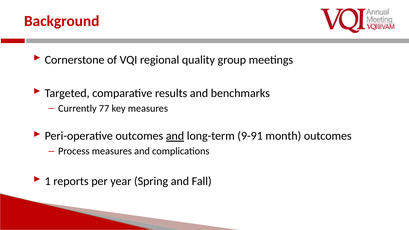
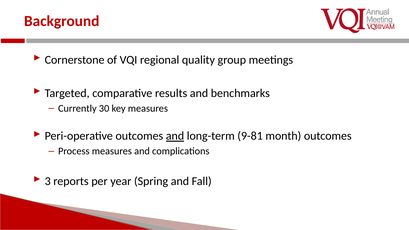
77: 77 -> 30 (104, 108)
9-91: 9-91 -> 9-81 (250, 136)
1: 1 -> 3 (48, 181)
